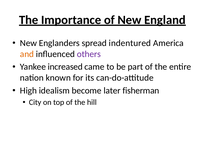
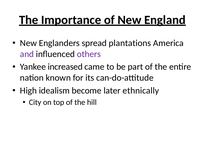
indentured: indentured -> plantations (130, 43)
and colour: orange -> purple (27, 54)
fisherman: fisherman -> ethnically (141, 90)
